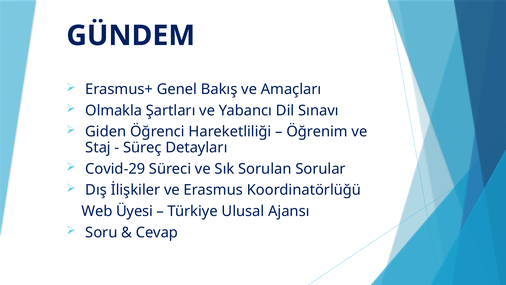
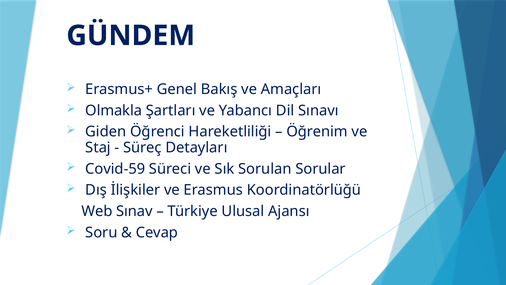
Covid-29: Covid-29 -> Covid-59 (115, 169)
Üyesi: Üyesi -> Sınav (134, 211)
